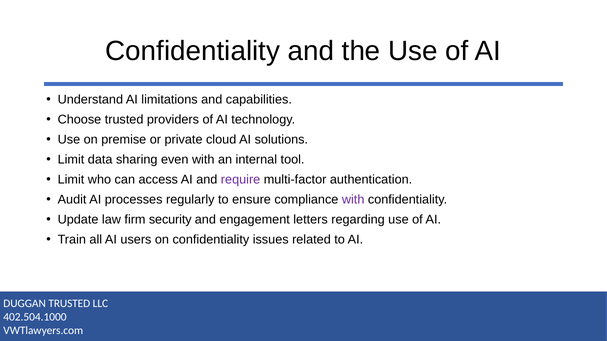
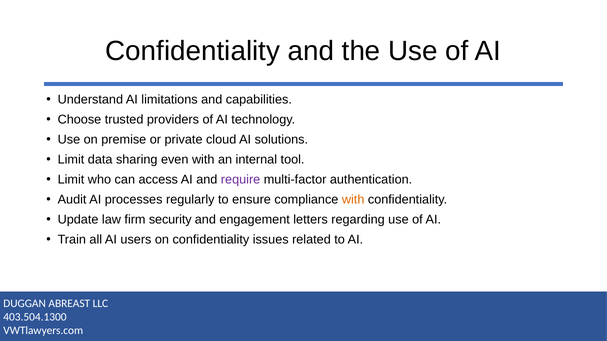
with colour: purple -> orange (353, 200)
DUGGAN TRUSTED: TRUSTED -> ABREAST (69, 304)
402.504.1000: 402.504.1000 -> 403.504.1300 (35, 317)
